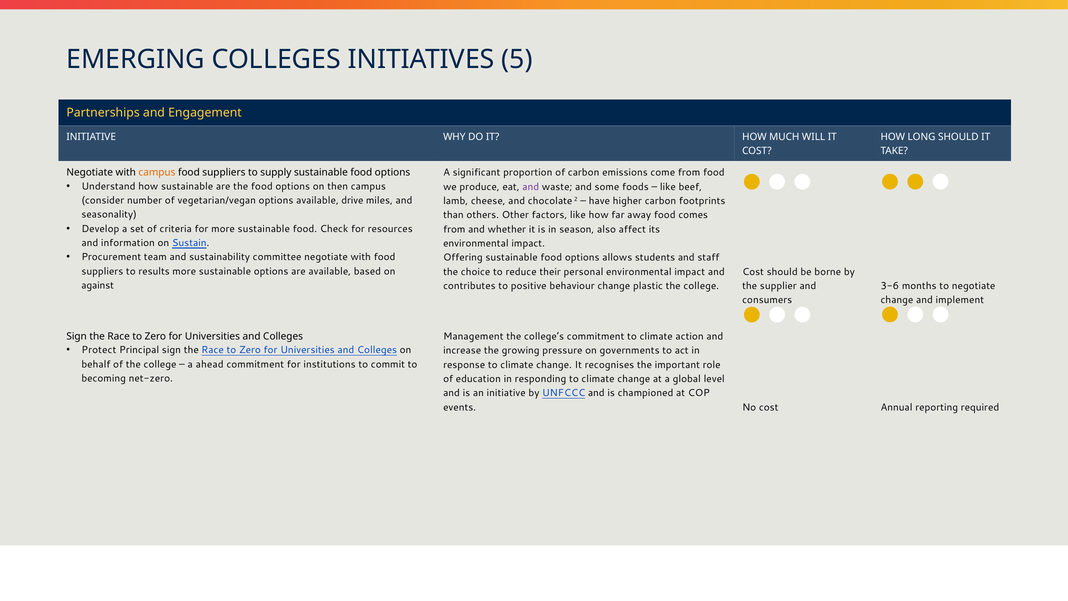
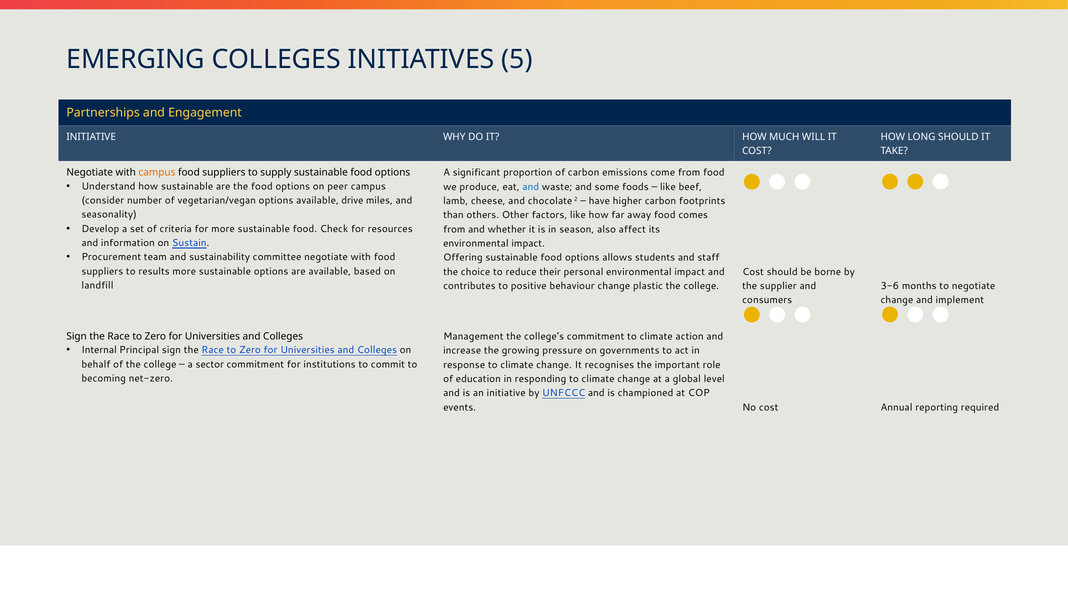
then: then -> peer (338, 186)
and colour: purple -> blue (531, 187)
against: against -> landfill (98, 285)
Protect: Protect -> Internal (99, 350)
ahead: ahead -> sector (210, 364)
